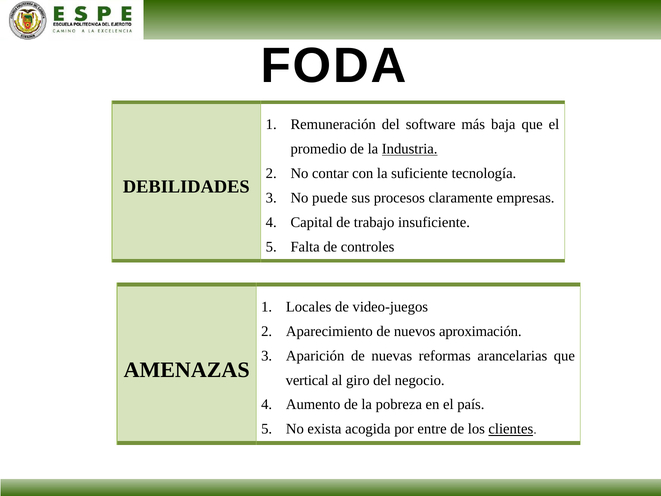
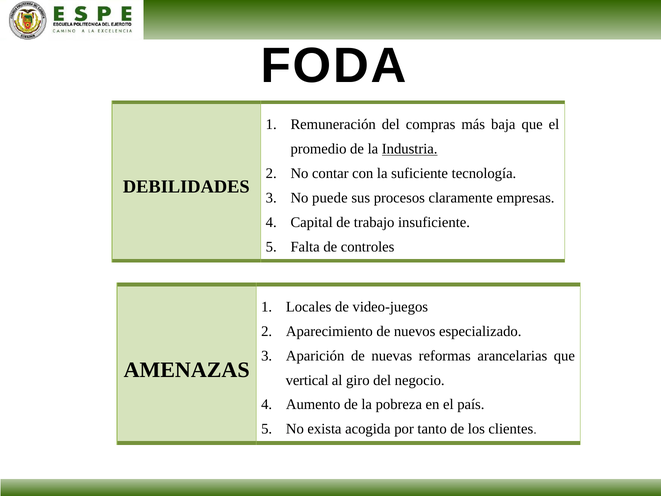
software: software -> compras (431, 124)
aproximación: aproximación -> especializado (480, 331)
entre: entre -> tanto (432, 429)
clientes underline: present -> none (511, 429)
